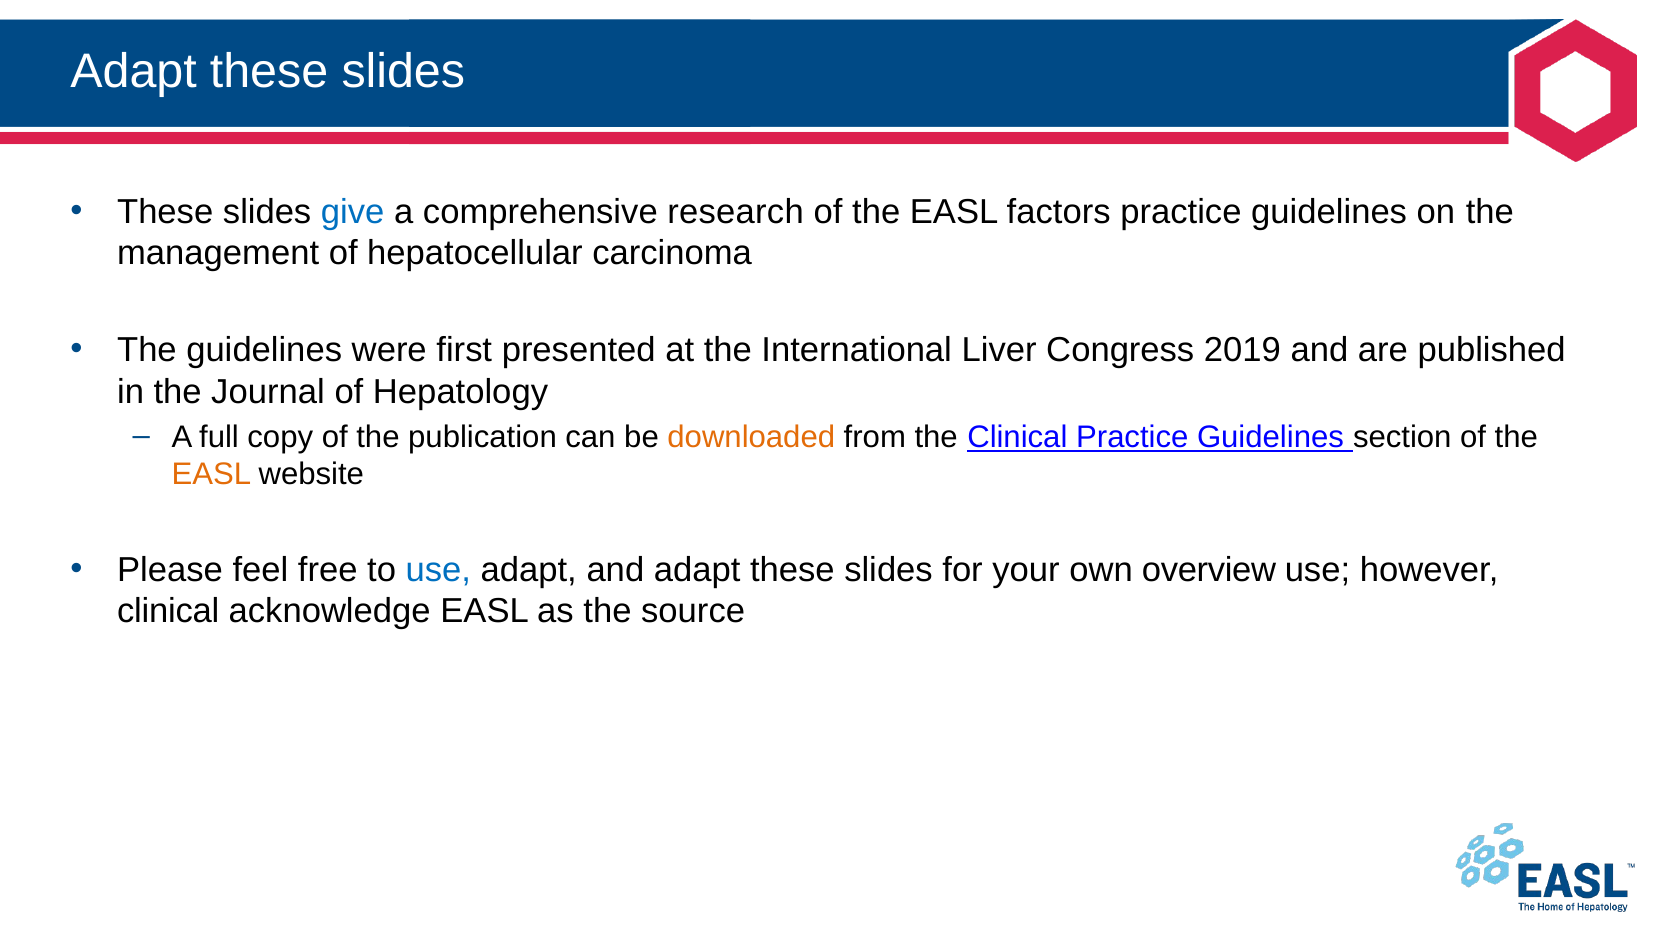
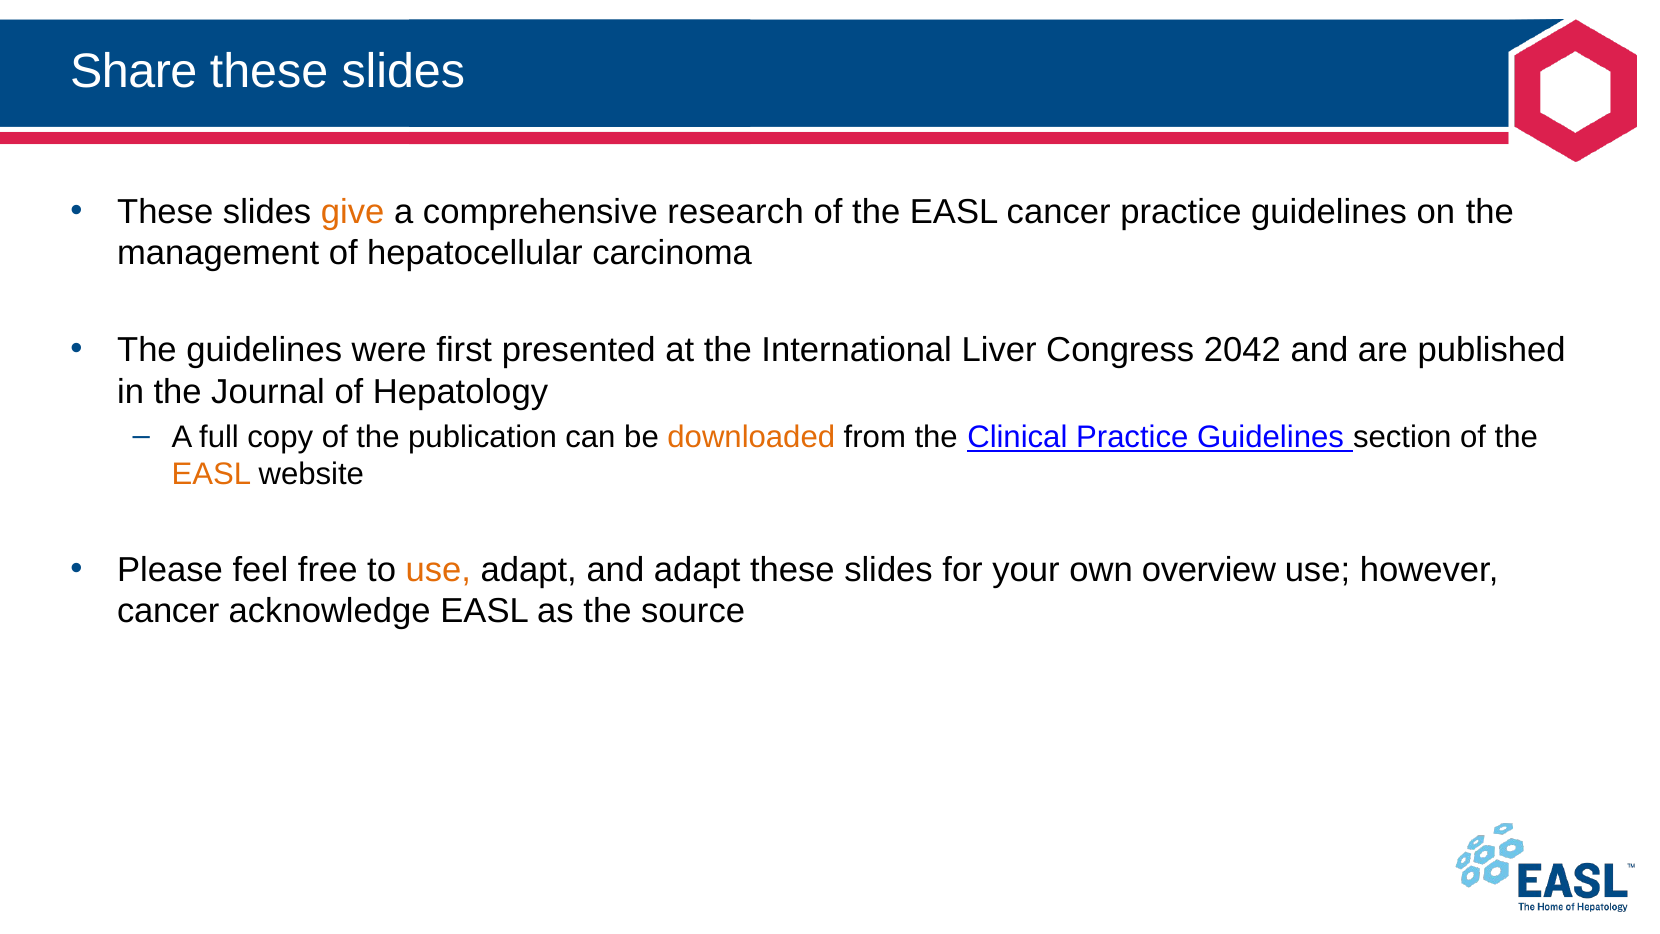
Adapt: Adapt -> Share (134, 71)
give colour: blue -> orange (353, 212)
EASL factors: factors -> cancer (1059, 212)
2019: 2019 -> 2042 (1242, 350)
use colour: blue -> orange (438, 570)
clinical: clinical -> cancer (168, 611)
